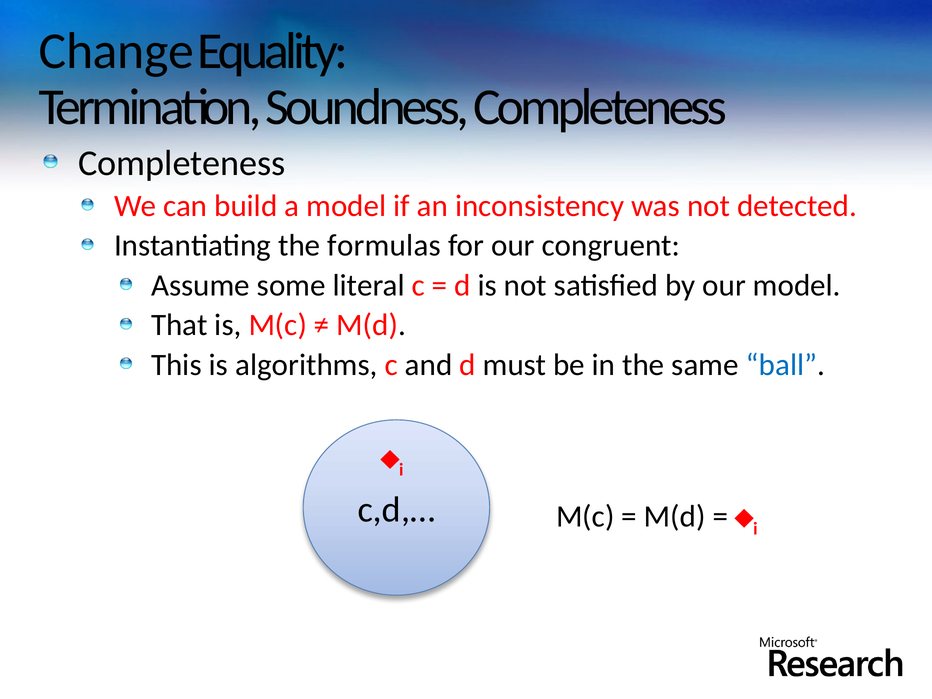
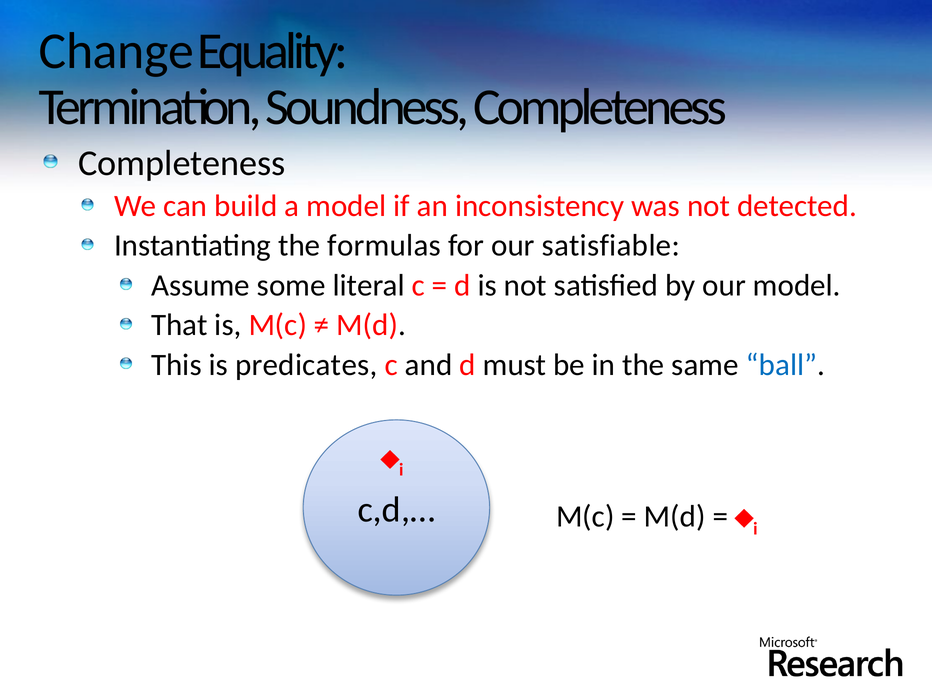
congruent: congruent -> satisfiable (611, 246)
algorithms: algorithms -> predicates (306, 365)
